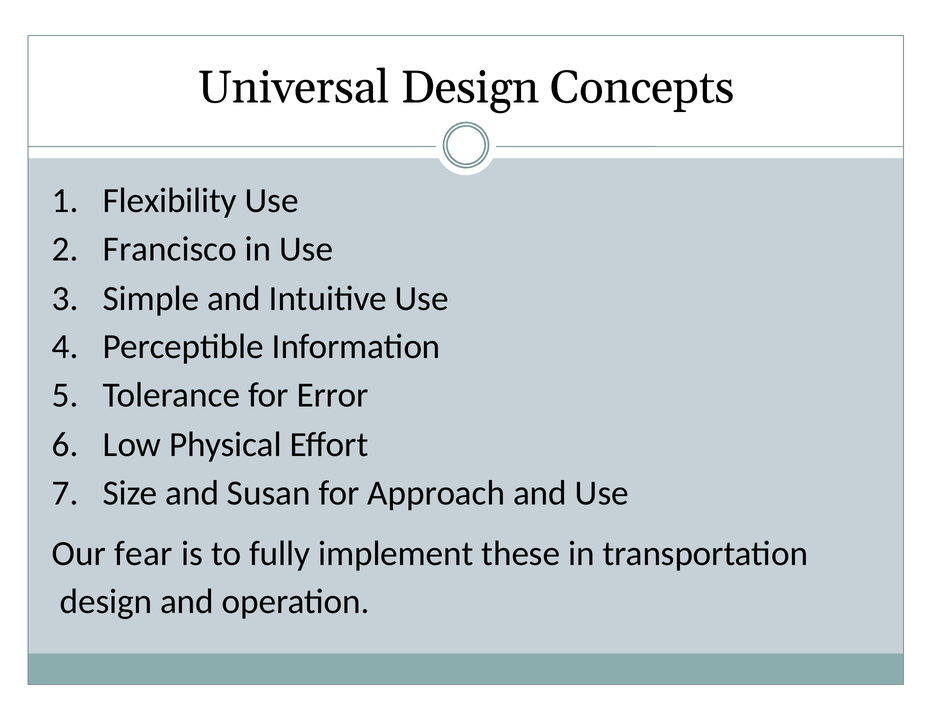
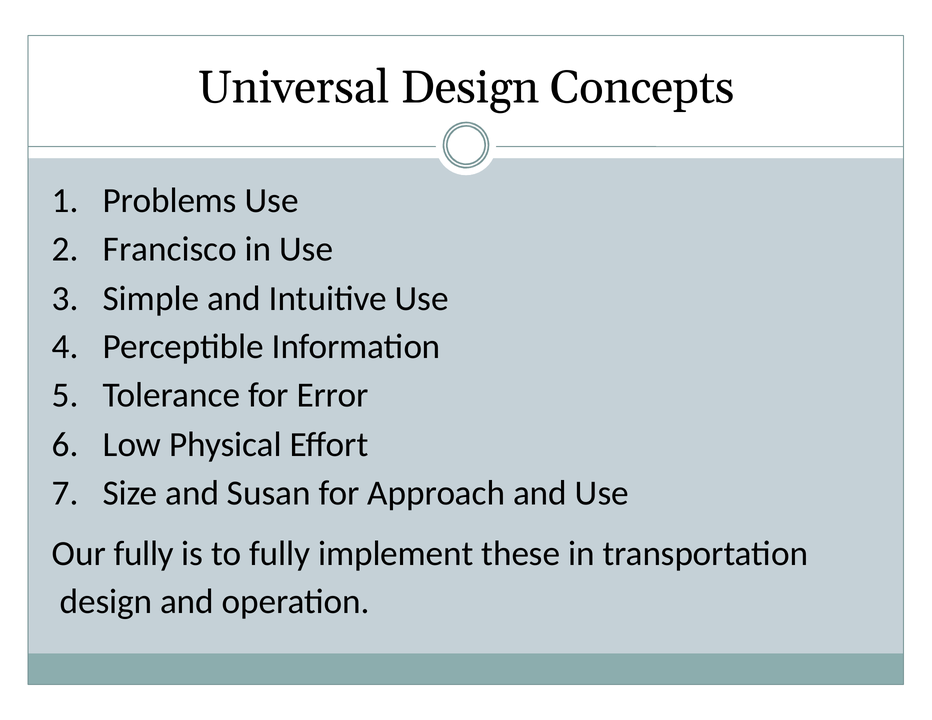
Flexibility: Flexibility -> Problems (170, 201)
Our fear: fear -> fully (144, 554)
